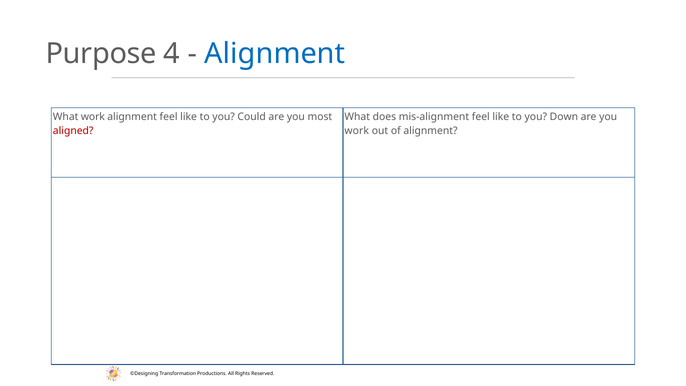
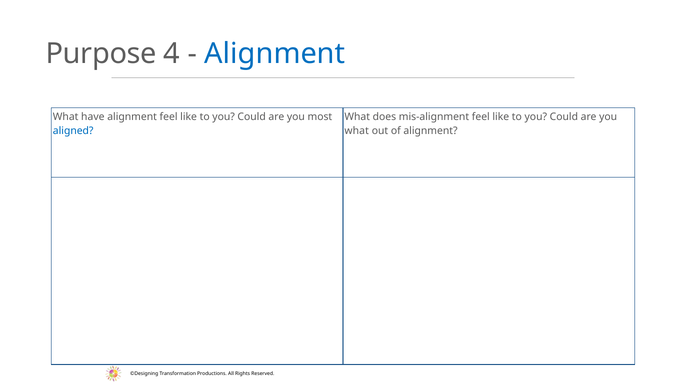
What work: work -> have (93, 117)
Down: Down -> Could (564, 117)
aligned colour: red -> blue (73, 131)
work: work -> what (357, 131)
